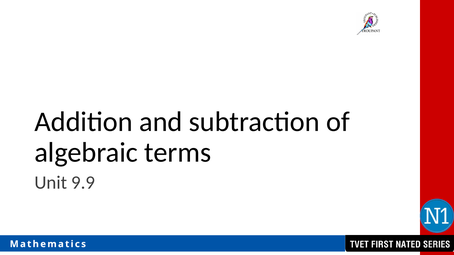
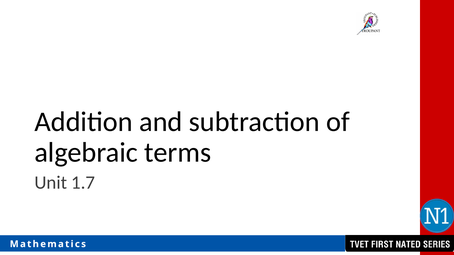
9.9: 9.9 -> 1.7 (83, 183)
